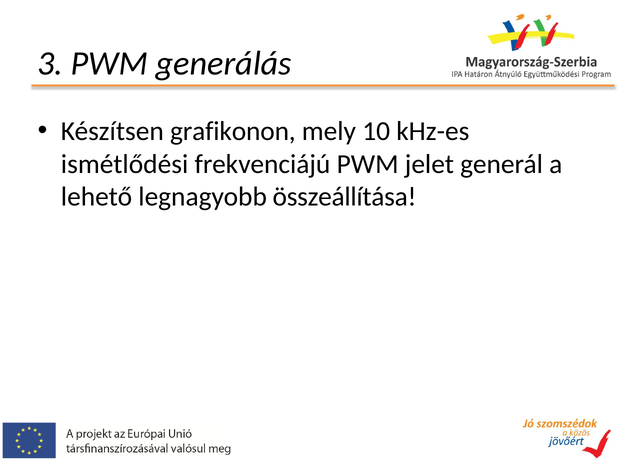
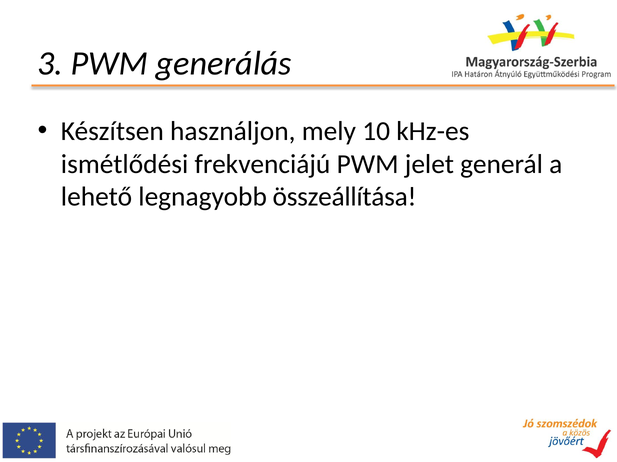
grafikonon: grafikonon -> használjon (233, 131)
